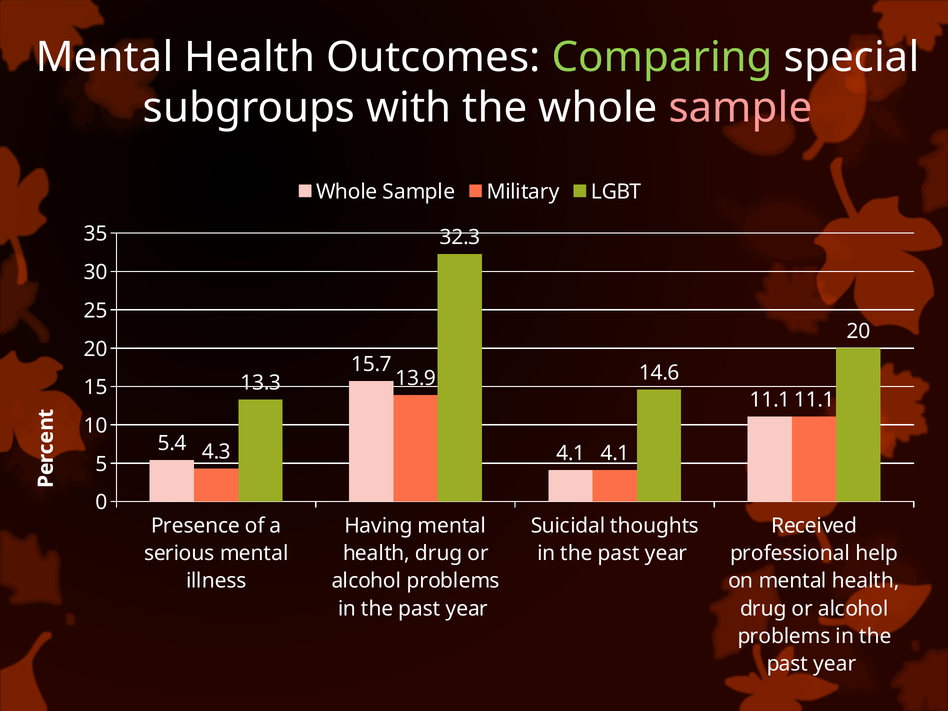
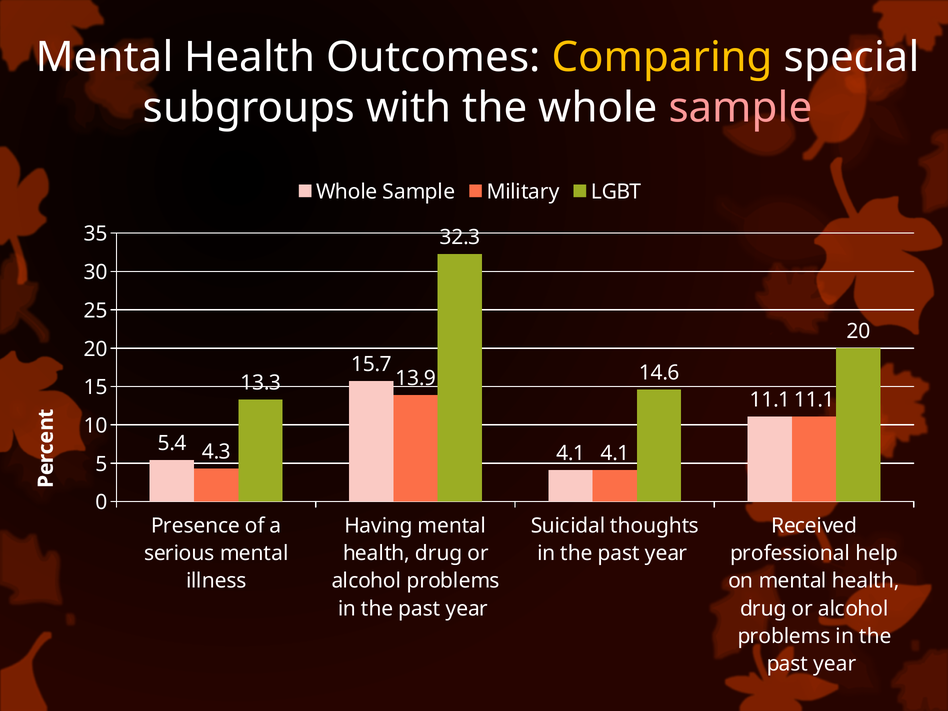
Comparing colour: light green -> yellow (662, 57)
